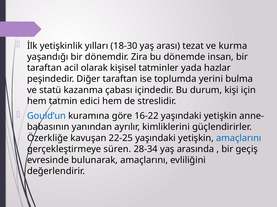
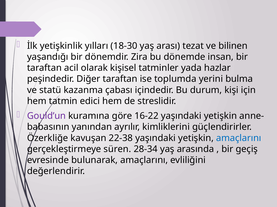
kurma: kurma -> bilinen (233, 46)
Gould’un colour: blue -> purple (46, 116)
22-25: 22-25 -> 22-38 (121, 138)
